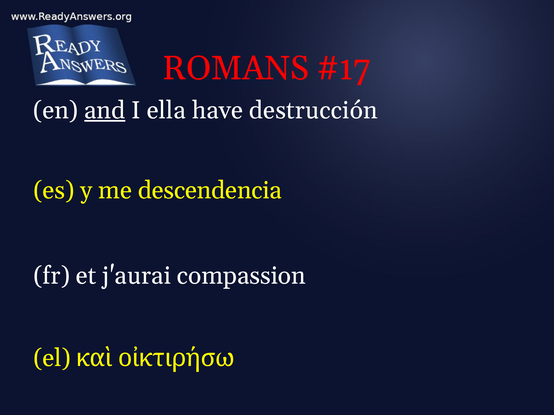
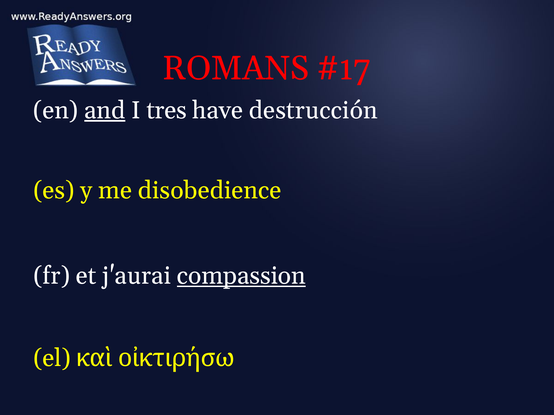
ella: ella -> tres (167, 110)
descendencia: descendencia -> disobedience (210, 191)
compassion underline: none -> present (241, 276)
